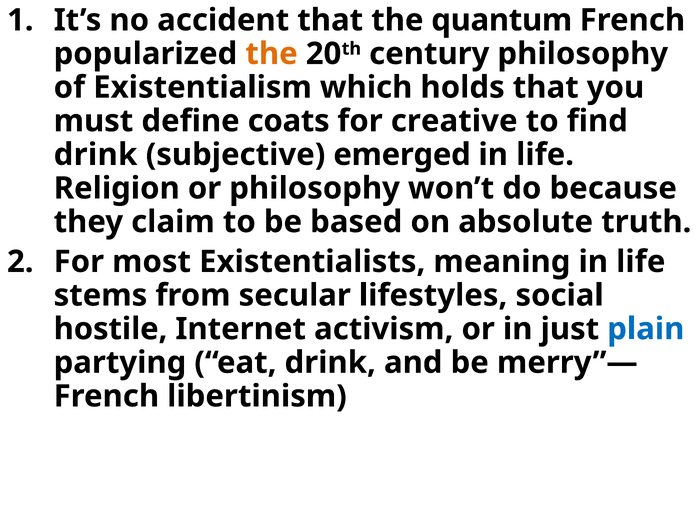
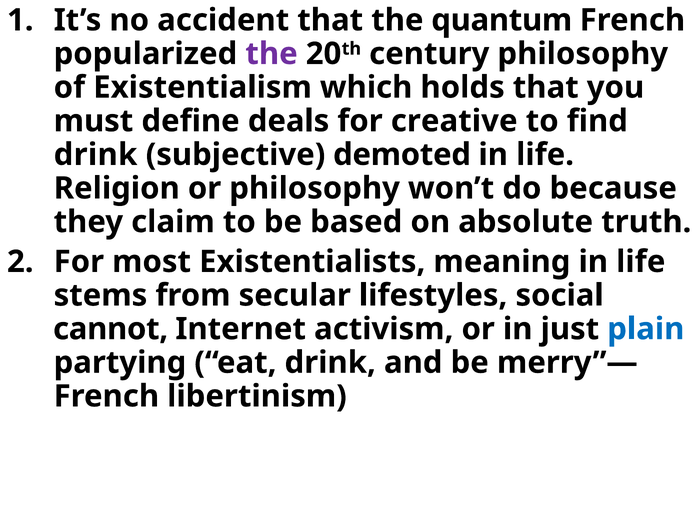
the colour: orange -> purple (272, 54)
coats: coats -> deals (289, 121)
emerged: emerged -> demoted (402, 155)
hostile: hostile -> cannot (111, 329)
